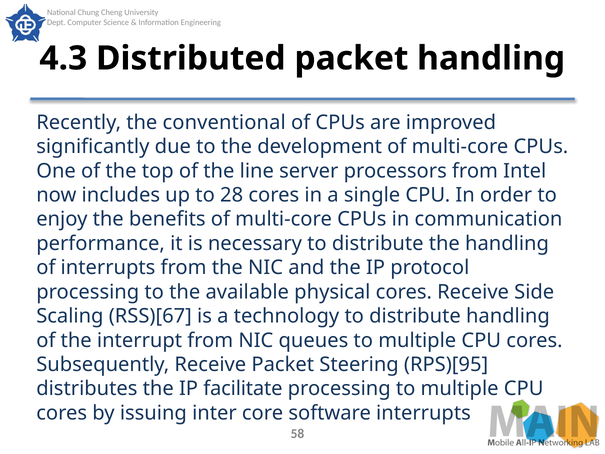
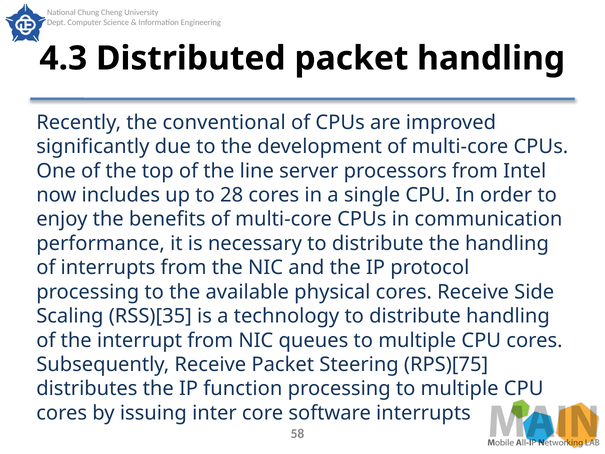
RSS)[67: RSS)[67 -> RSS)[35 (150, 316)
RPS)[95: RPS)[95 -> RPS)[75 (446, 364)
facilitate: facilitate -> function (243, 389)
